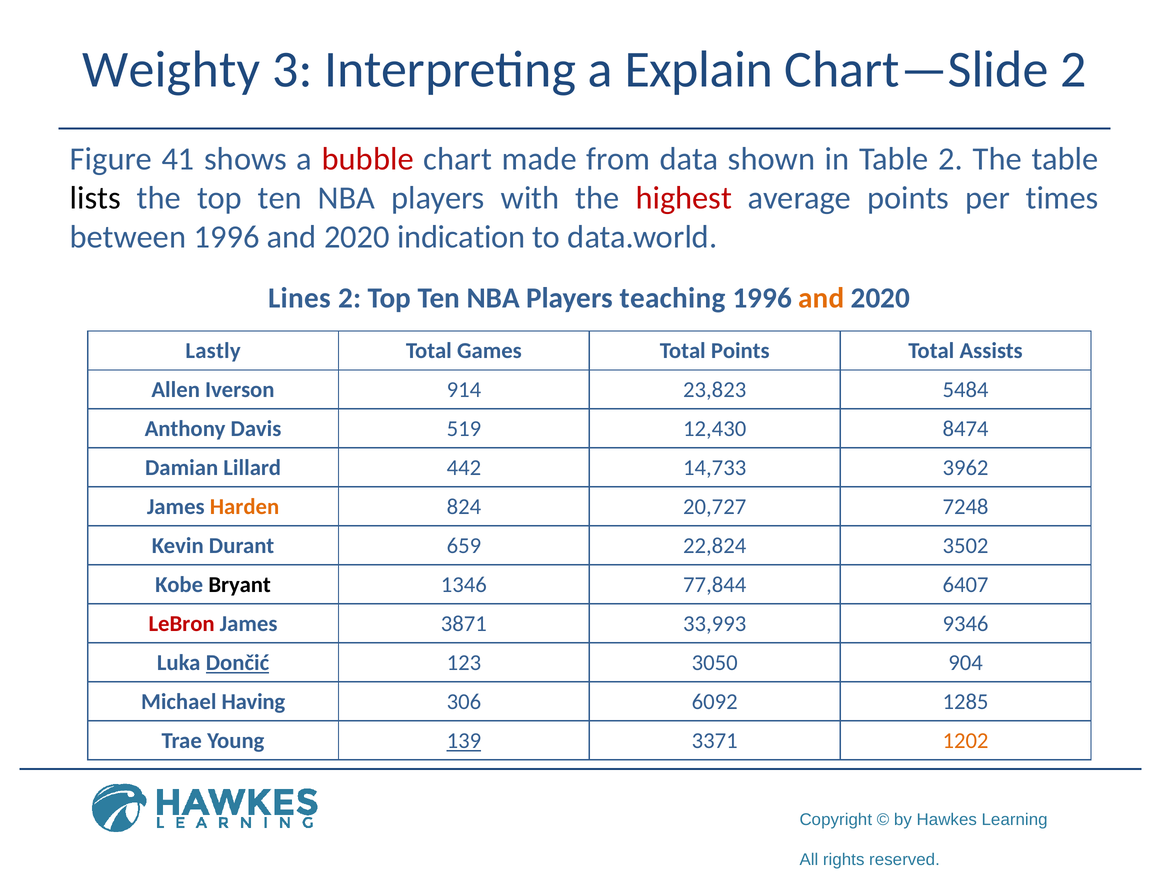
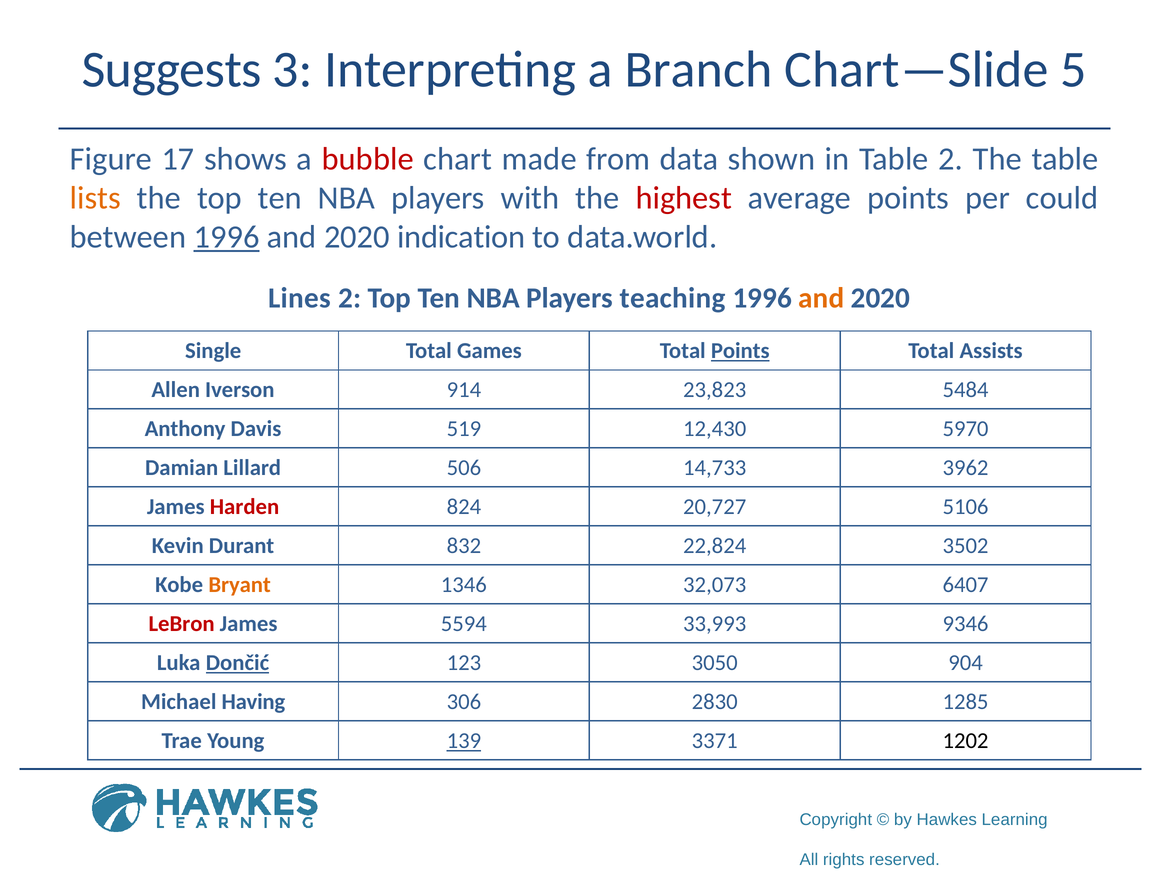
Weighty: Weighty -> Suggests (172, 70)
Explain: Explain -> Branch (698, 70)
Chart—Slide 2: 2 -> 5 (1073, 70)
41: 41 -> 17 (178, 159)
lists colour: black -> orange (95, 198)
times: times -> could (1062, 198)
1996 underline: none -> present (227, 237)
Lastly: Lastly -> Single (213, 351)
Points underline: none -> present (740, 351)
8474: 8474 -> 5970 (966, 429)
442: 442 -> 506 (464, 468)
Harden colour: orange -> red (244, 507)
7248: 7248 -> 5106 (966, 507)
659: 659 -> 832 (464, 546)
Bryant colour: black -> orange (240, 585)
77,844: 77,844 -> 32,073 (715, 585)
3871: 3871 -> 5594 (464, 624)
6092: 6092 -> 2830 (715, 702)
1202 colour: orange -> black (966, 741)
